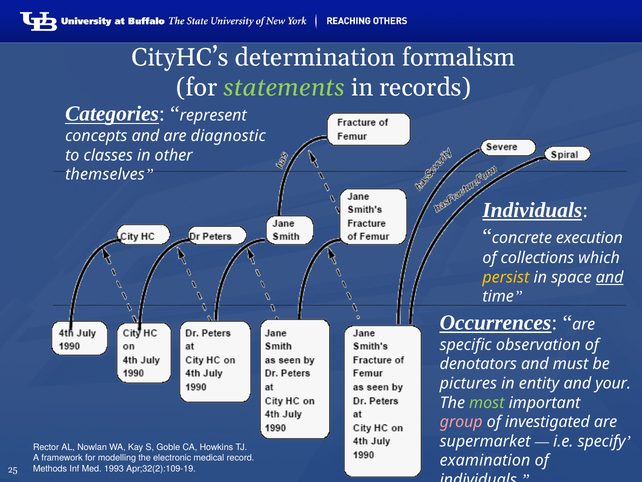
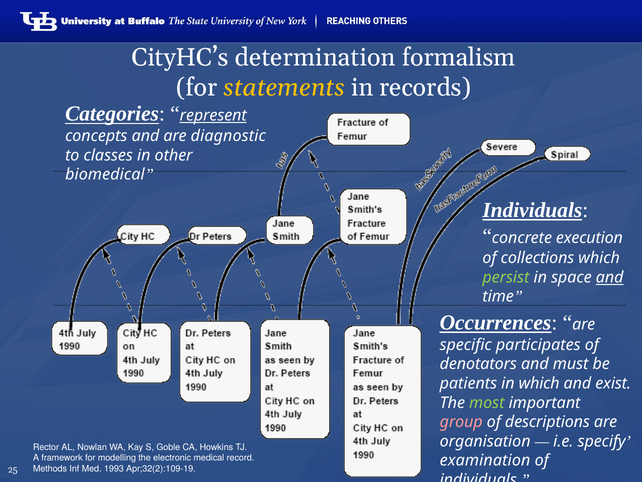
statements colour: light green -> yellow (284, 87)
represent underline: none -> present (213, 116)
themselves: themselves -> biomedical (105, 174)
persist colour: yellow -> light green (506, 277)
observation: observation -> participates (538, 345)
pictures: pictures -> patients (468, 383)
in entity: entity -> which (539, 383)
your: your -> exist (613, 383)
investigated: investigated -> descriptions (547, 422)
supermarket: supermarket -> organisation (485, 441)
